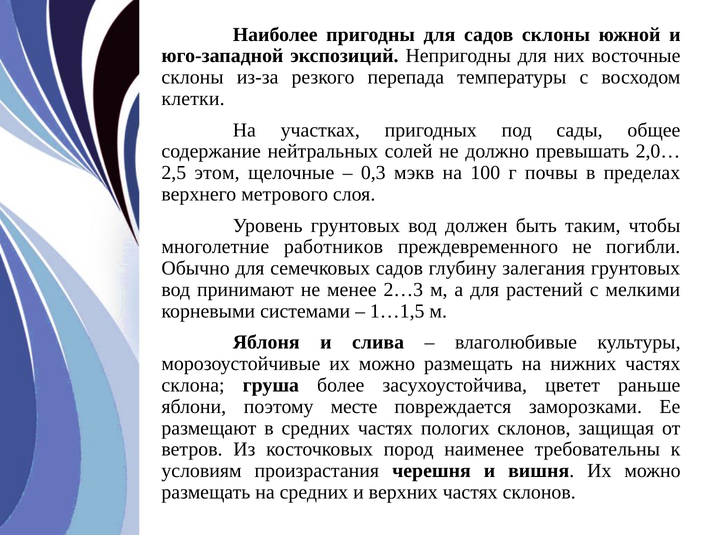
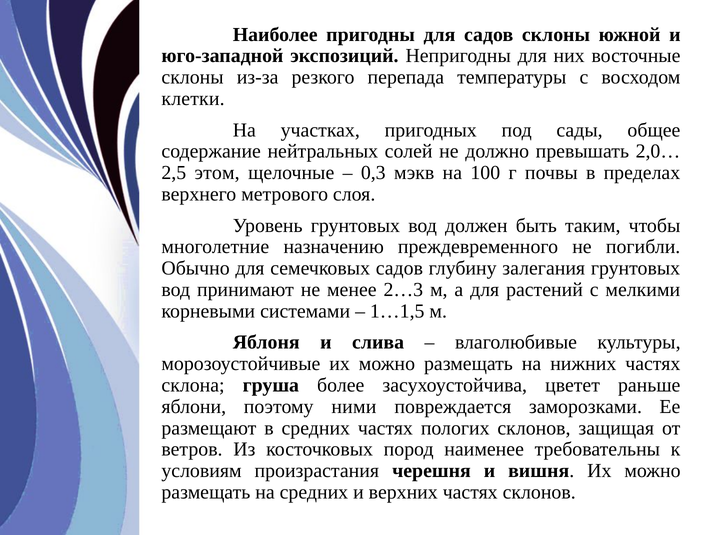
работников: работников -> назначению (334, 247)
месте: месте -> ними (354, 406)
